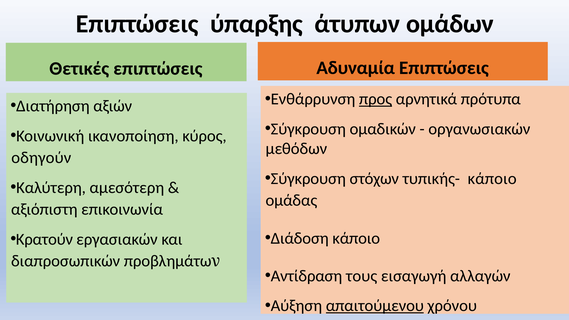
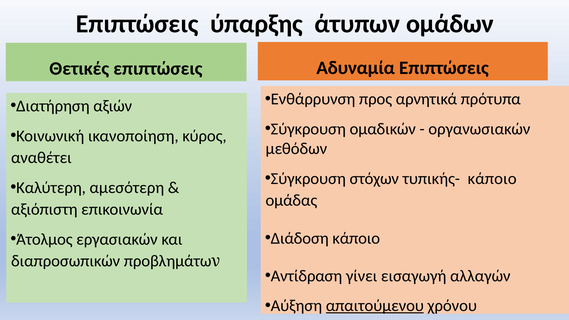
προς underline: present -> none (376, 99)
οδηγούν: οδηγούν -> αναθέτει (41, 158)
Κρατούν: Κρατούν -> Άτολμος (44, 239)
τους: τους -> γίνει (362, 276)
